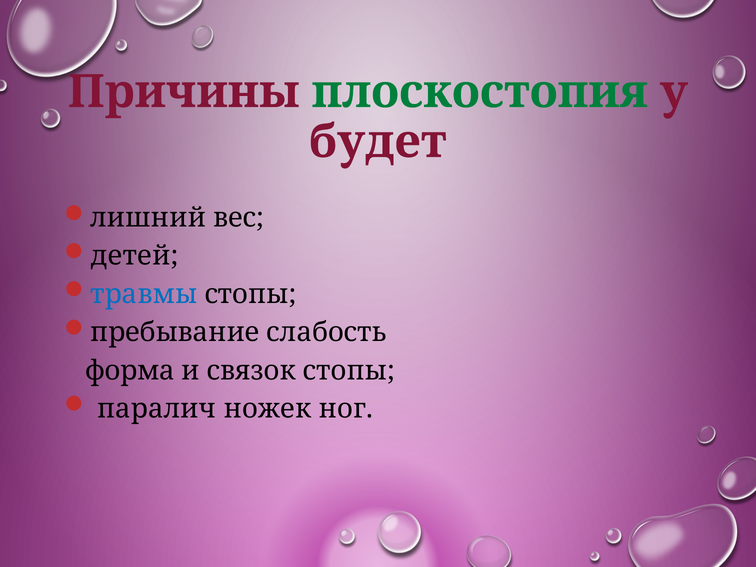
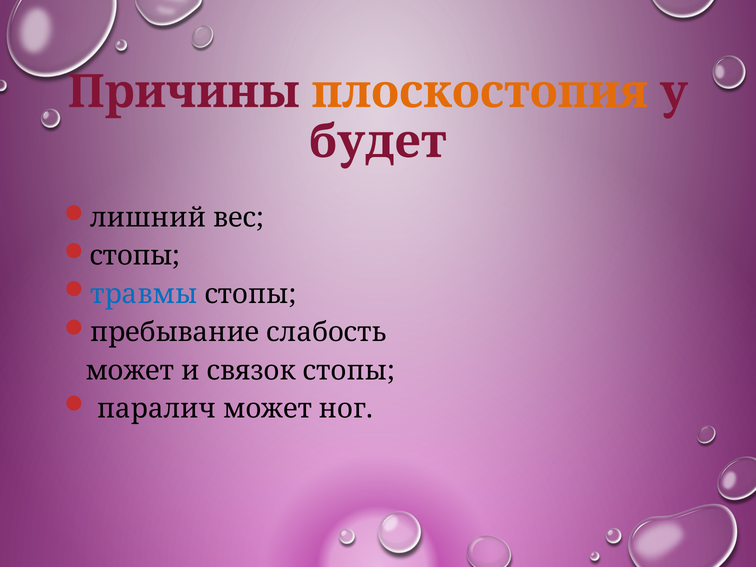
плоскостопия colour: green -> orange (480, 92)
детей: детей -> стопы (135, 256)
форма: форма -> может (130, 371)
паралич ножек: ножек -> может (268, 409)
